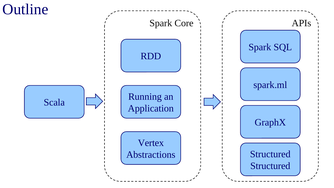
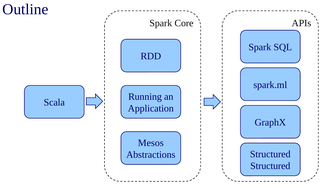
Vertex: Vertex -> Mesos (151, 143)
